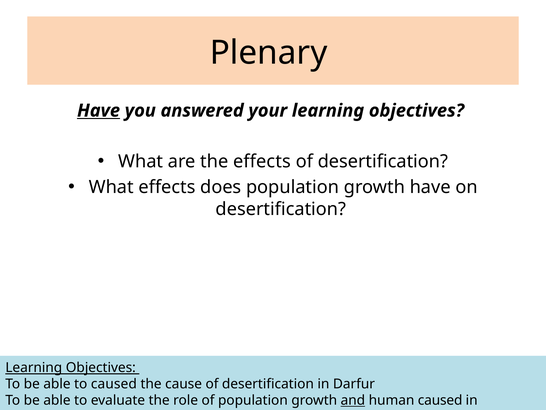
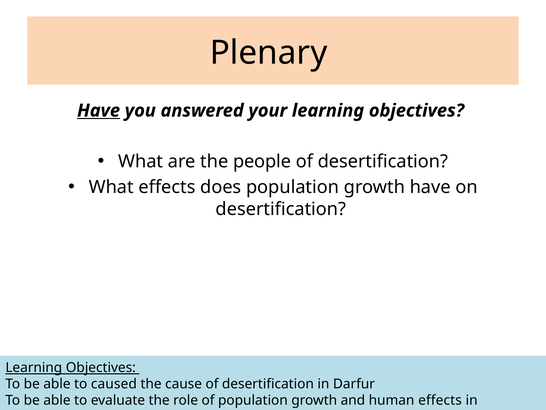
the effects: effects -> people (262, 161)
and underline: present -> none (353, 400)
human caused: caused -> effects (440, 400)
